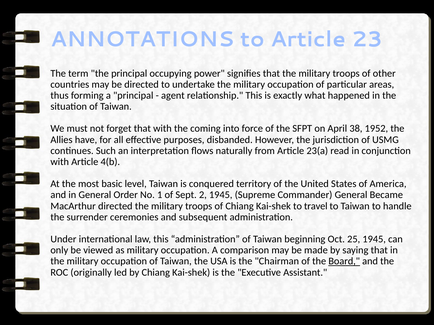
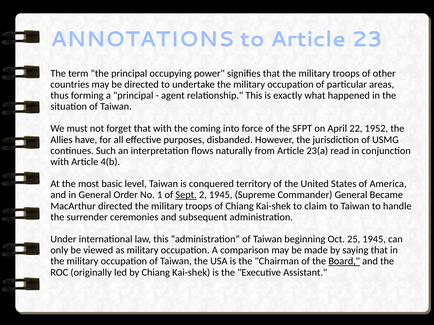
38: 38 -> 22 (356, 129)
Sept underline: none -> present (186, 195)
travel: travel -> claim (316, 206)
